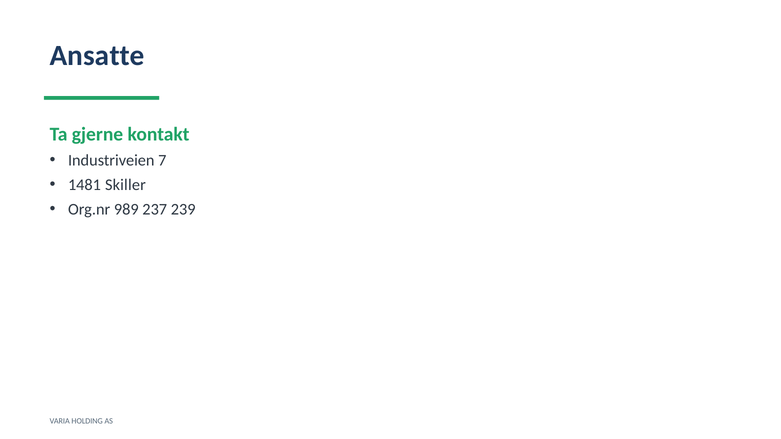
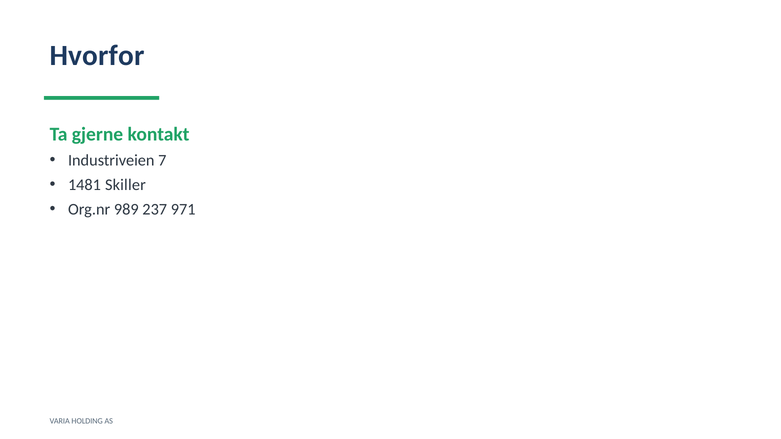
Ansatte: Ansatte -> Hvorfor (97, 56)
239: 239 -> 971 (183, 209)
